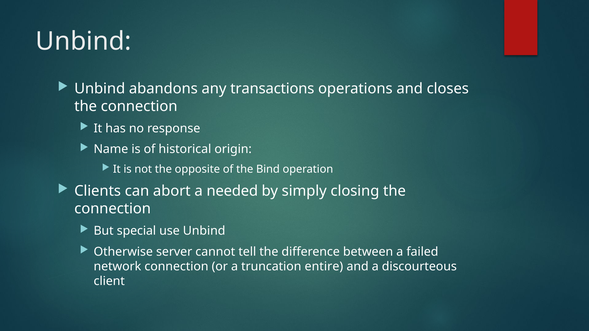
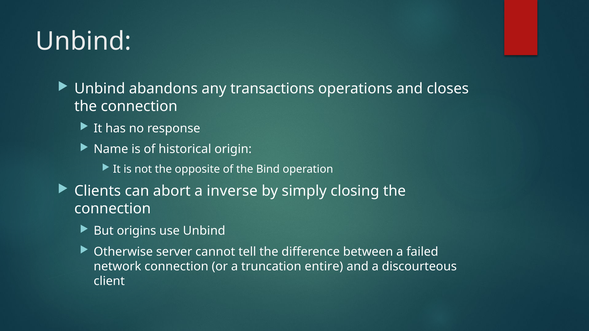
needed: needed -> inverse (232, 191)
special: special -> origins (136, 231)
